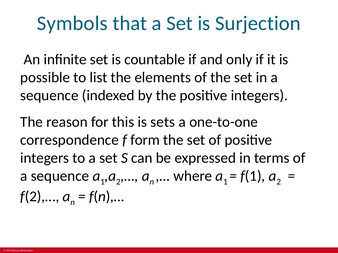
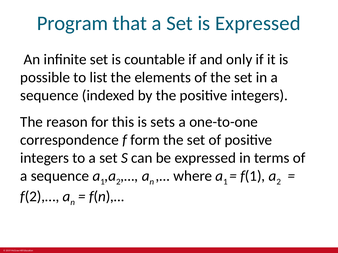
Symbols: Symbols -> Program (72, 23)
is Surjection: Surjection -> Expressed (258, 23)
